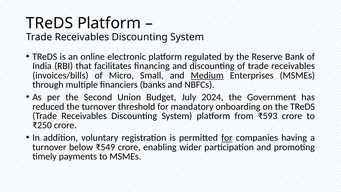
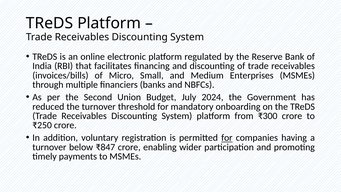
Medium underline: present -> none (207, 75)
₹593: ₹593 -> ₹300 (268, 116)
₹549: ₹549 -> ₹847 (105, 147)
